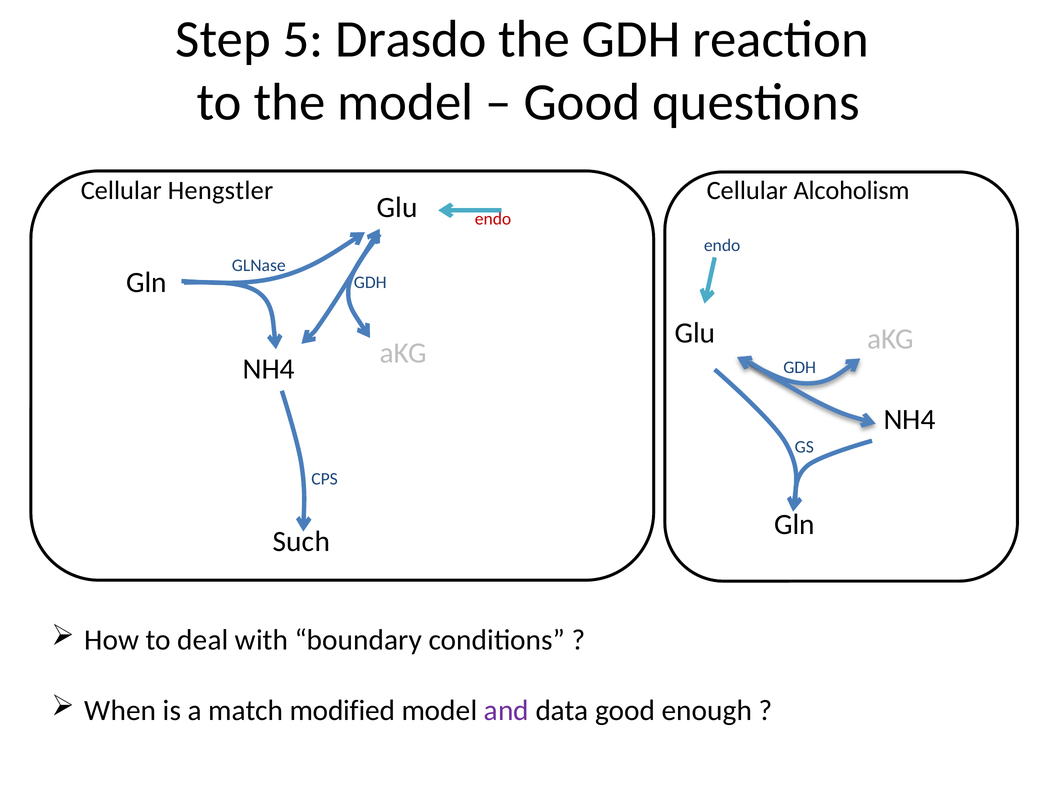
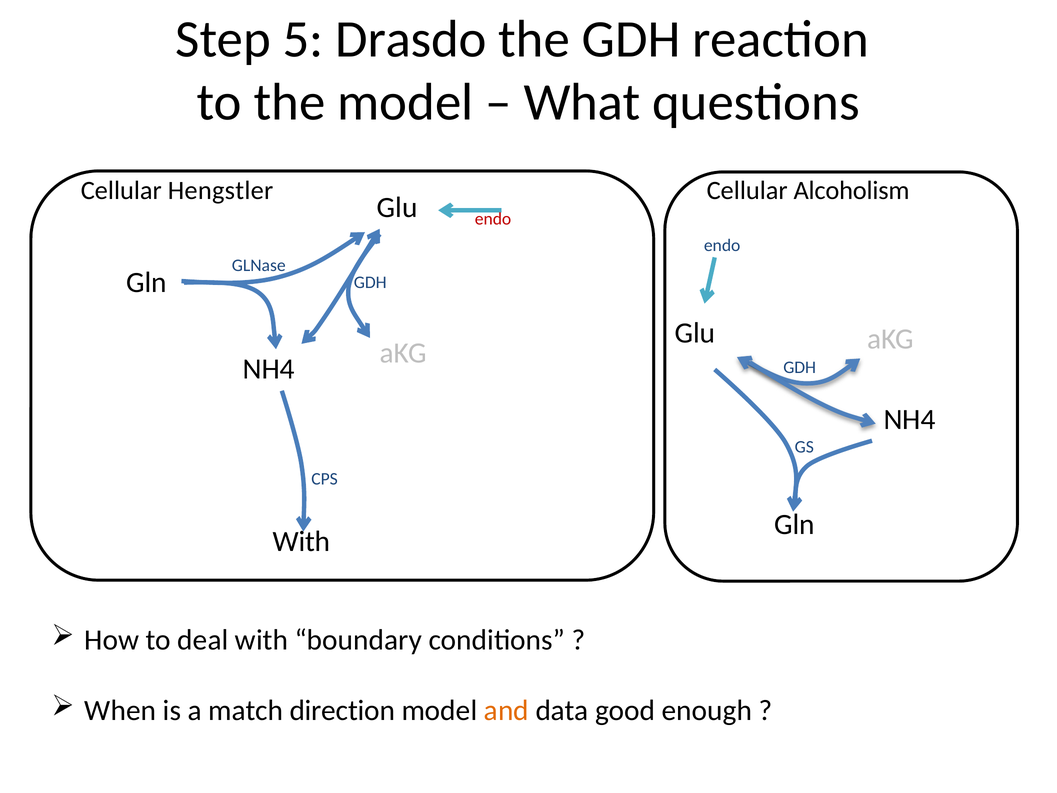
Good: Good -> What (582, 102)
Such: Such -> With (302, 542)
modified: modified -> direction (342, 711)
and colour: purple -> orange (506, 711)
